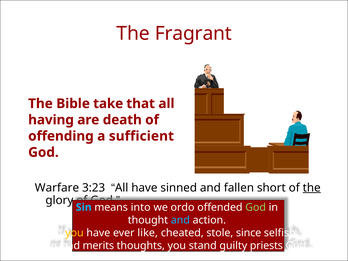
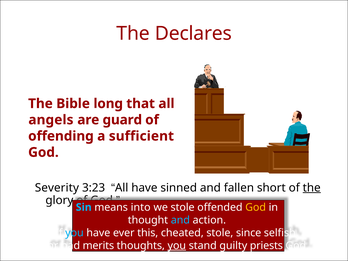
Fragrant: Fragrant -> Declares (193, 34)
take: take -> long (108, 104)
having: having -> angels (51, 120)
death: death -> guard (122, 120)
Warfare: Warfare -> Severity (57, 188)
we ordo: ordo -> stole (183, 207)
God colour: light green -> yellow (256, 207)
you colour: yellow -> light blue (74, 233)
like: like -> this (148, 233)
you underline: none -> present (177, 246)
